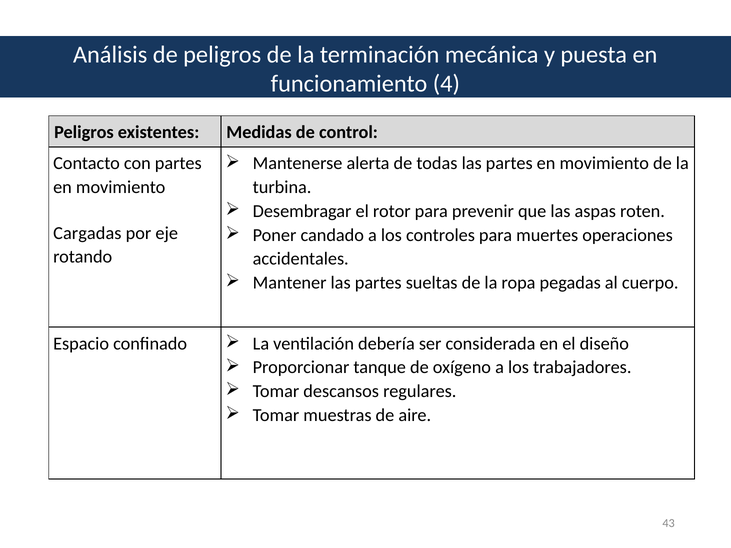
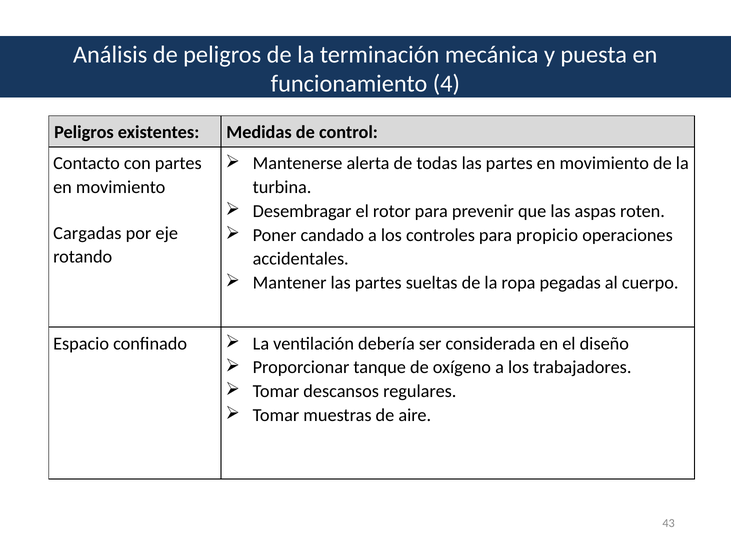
muertes: muertes -> propicio (547, 235)
